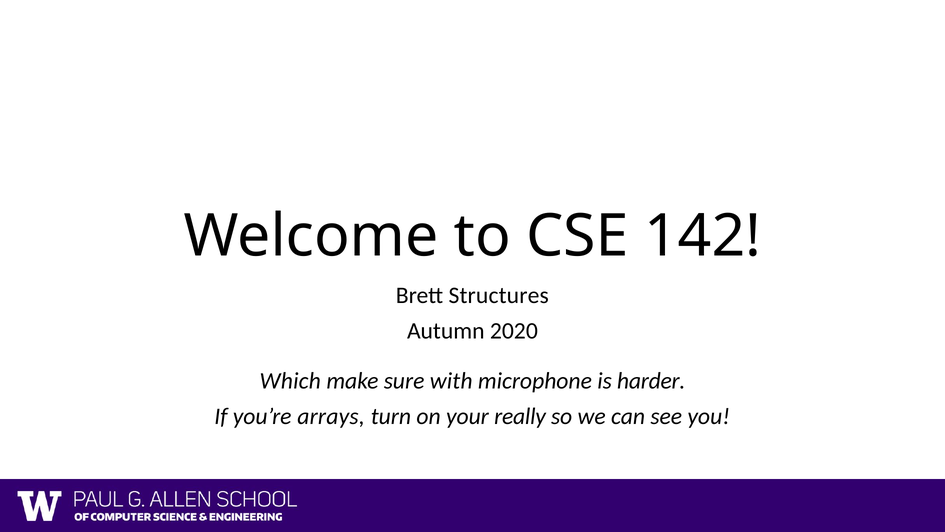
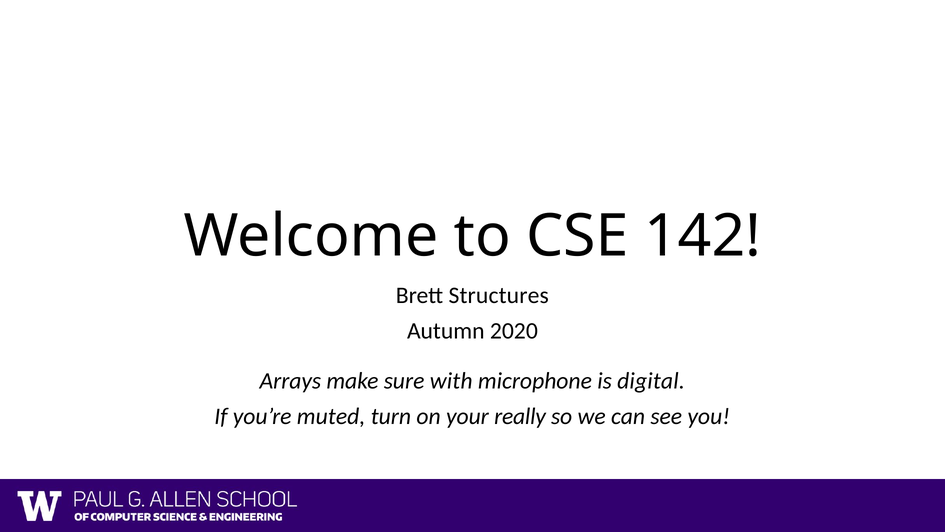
Which: Which -> Arrays (290, 381)
harder: harder -> digital (651, 381)
arrays: arrays -> muted (331, 416)
